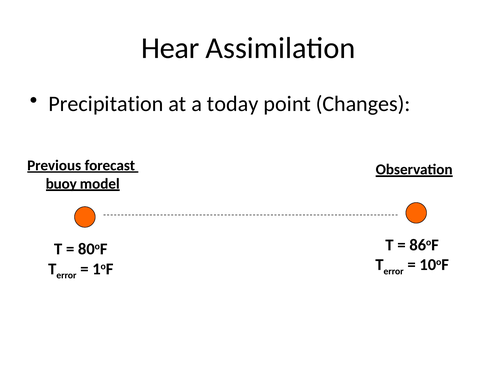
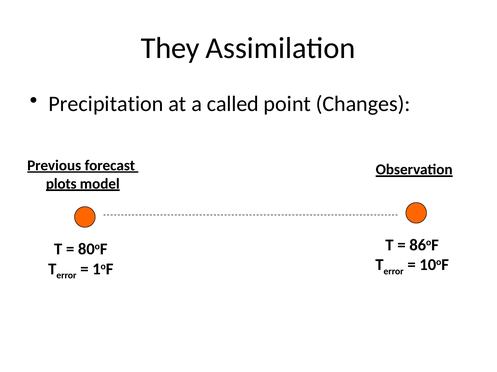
Hear: Hear -> They (170, 48)
today: today -> called (233, 104)
buoy: buoy -> plots (61, 184)
